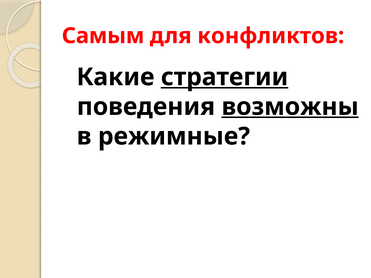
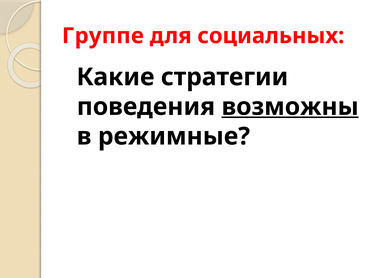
Самым: Самым -> Группе (103, 36)
конфликтов: конфликтов -> социальных (271, 36)
стратегии underline: present -> none (225, 77)
